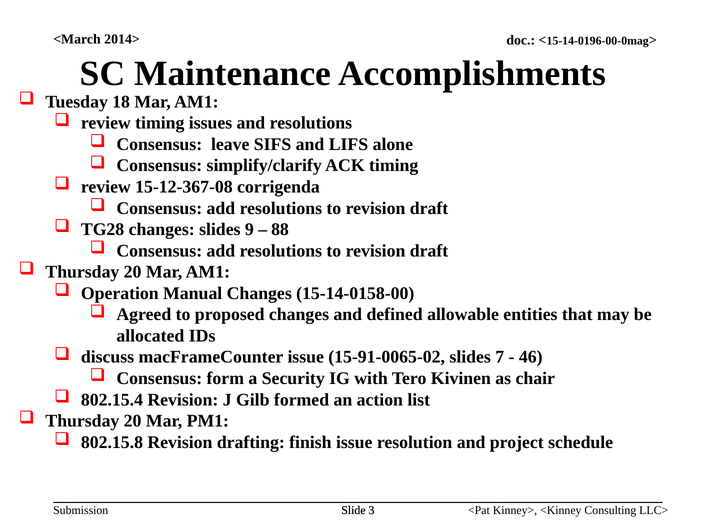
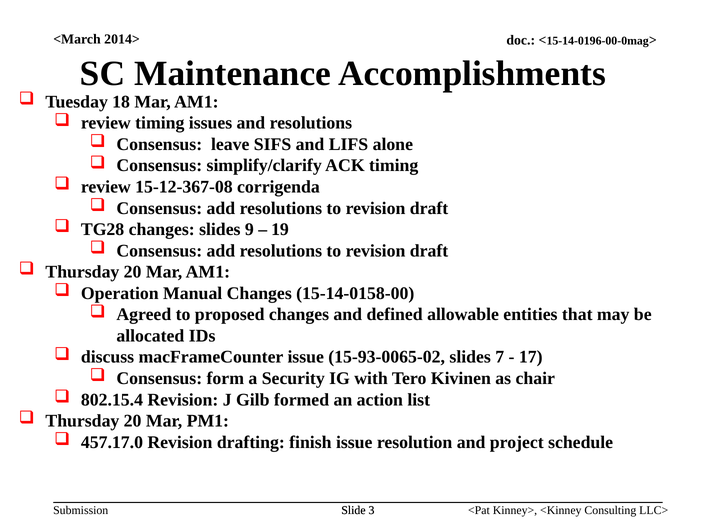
88: 88 -> 19 (280, 230)
15-91-0065-02: 15-91-0065-02 -> 15-93-0065-02 (387, 357)
46: 46 -> 17 (531, 357)
802.15.8: 802.15.8 -> 457.17.0 (112, 443)
